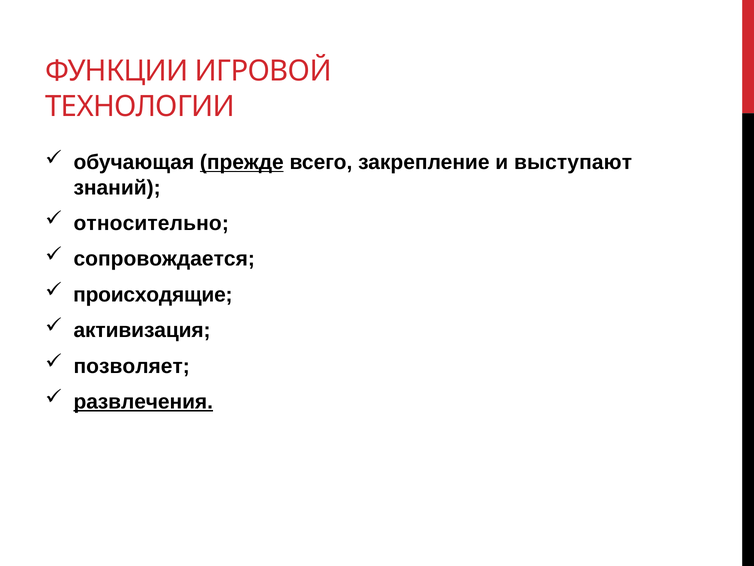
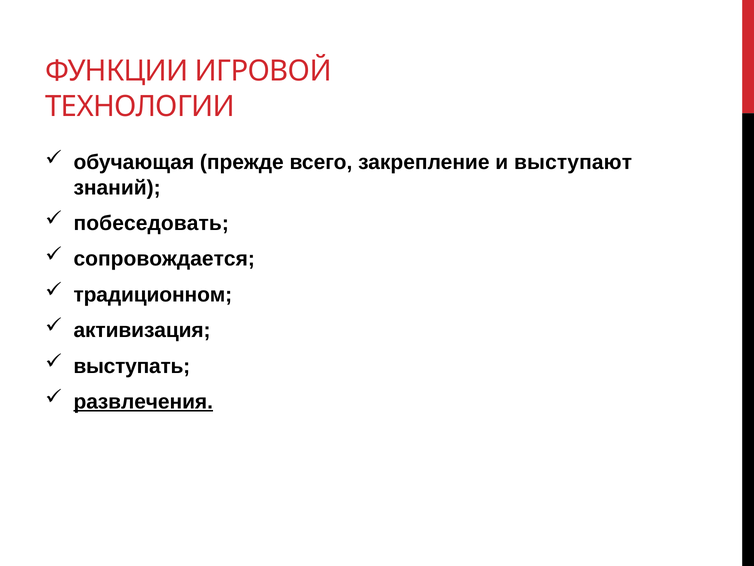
прежде underline: present -> none (242, 162)
относительно: относительно -> побеседовать (151, 223)
происходящие: происходящие -> традиционном (153, 294)
позволяет: позволяет -> выступать (132, 366)
